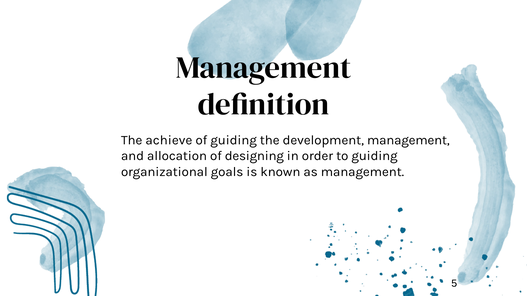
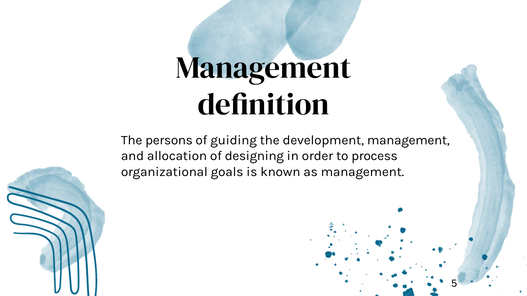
achieve: achieve -> persons (169, 140)
to guiding: guiding -> process (375, 156)
